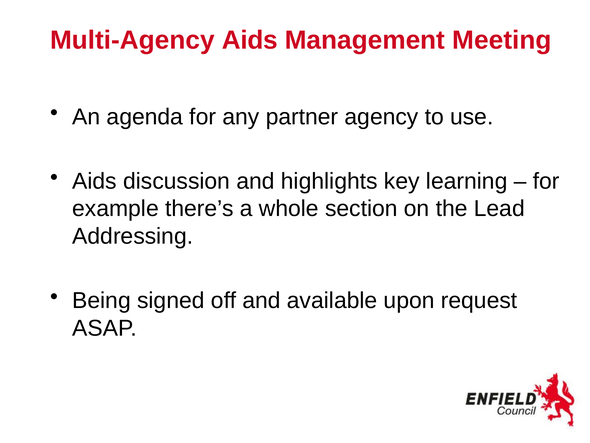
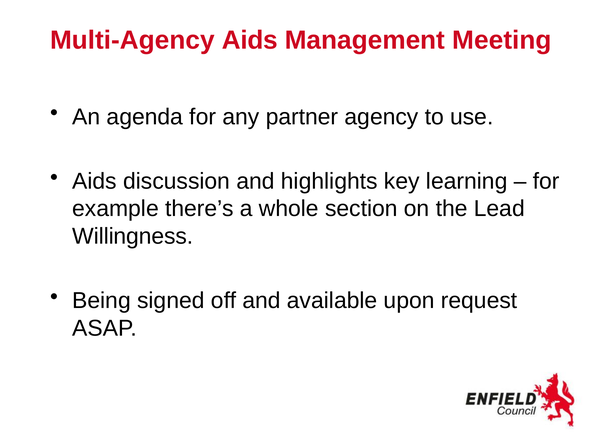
Addressing: Addressing -> Willingness (133, 236)
